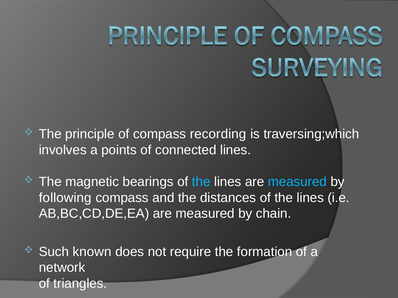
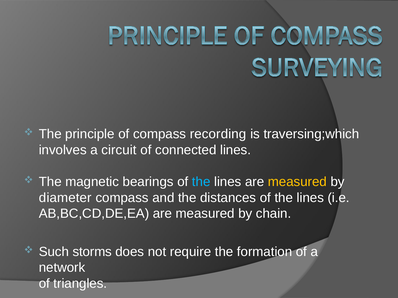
points: points -> circuit (119, 150)
measured colour: light blue -> yellow (297, 182)
following: following -> diameter (65, 198)
known: known -> storms (92, 252)
